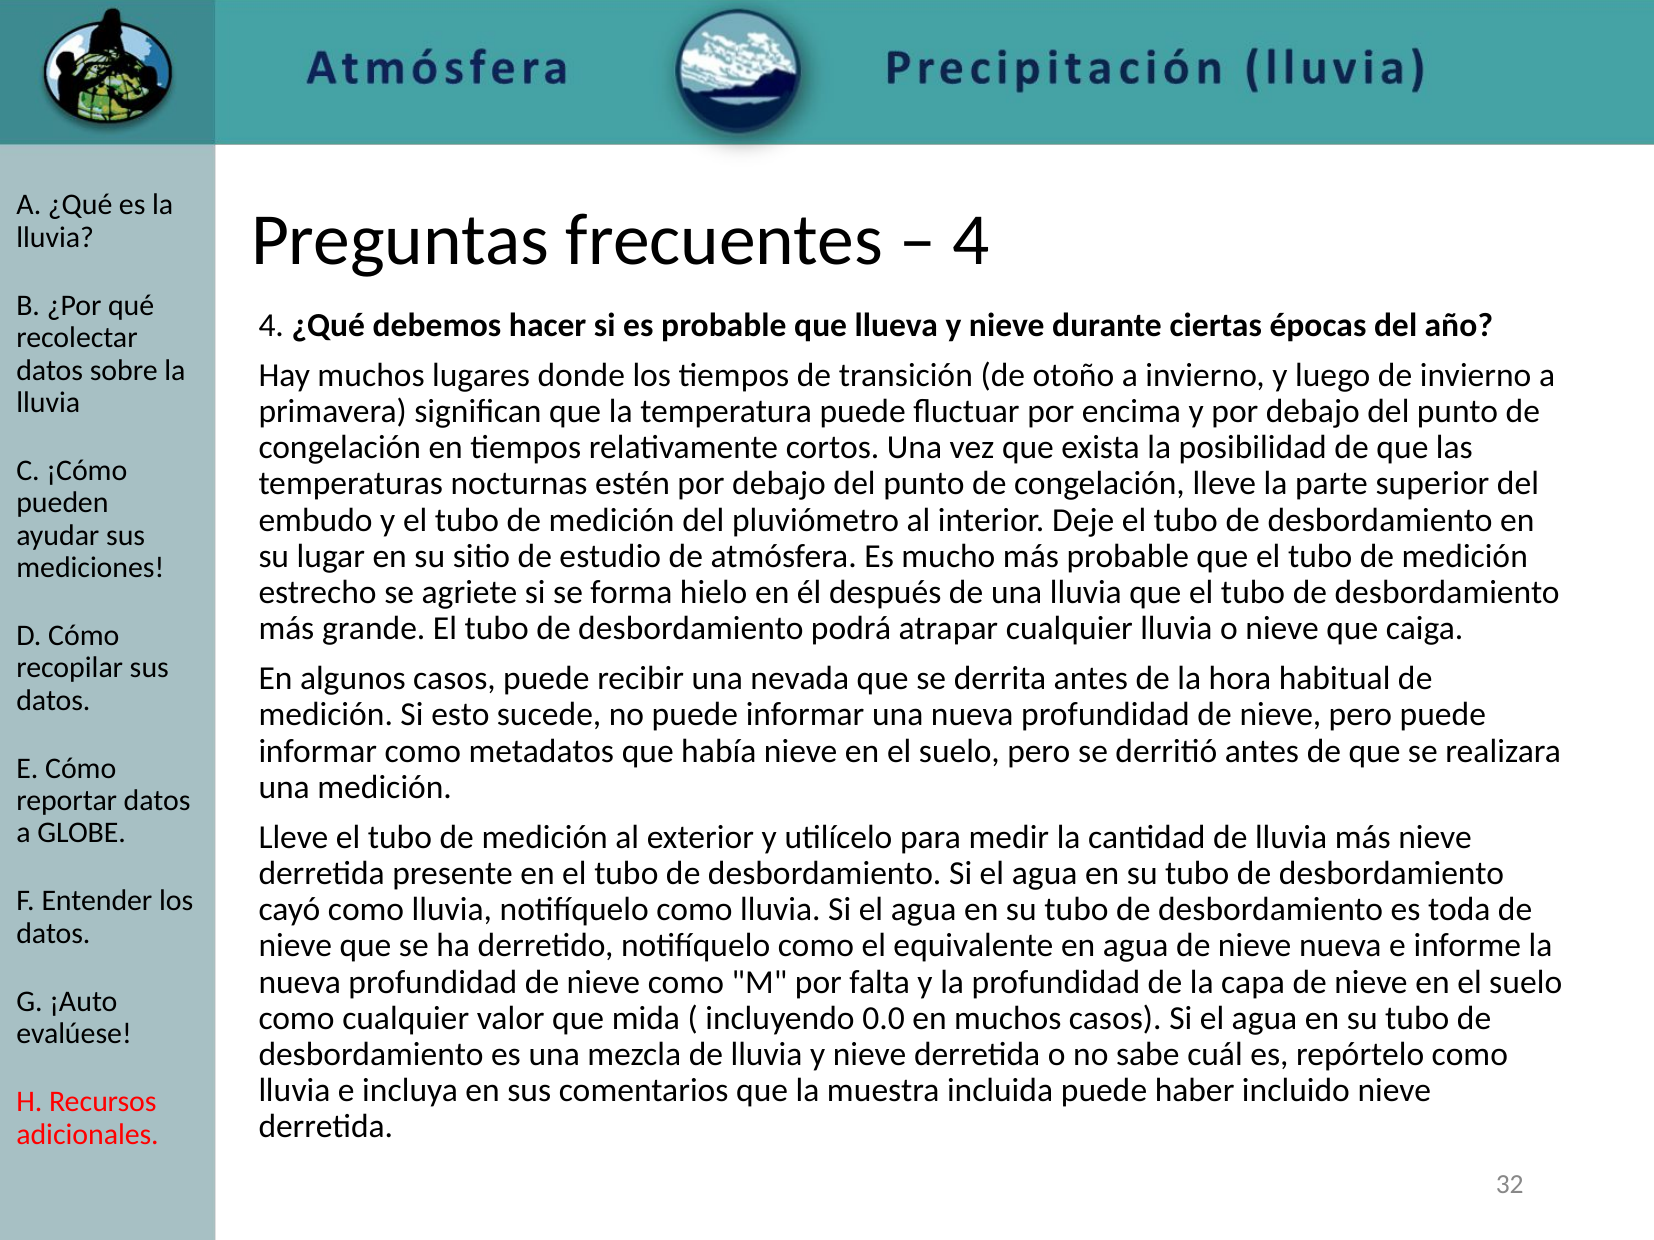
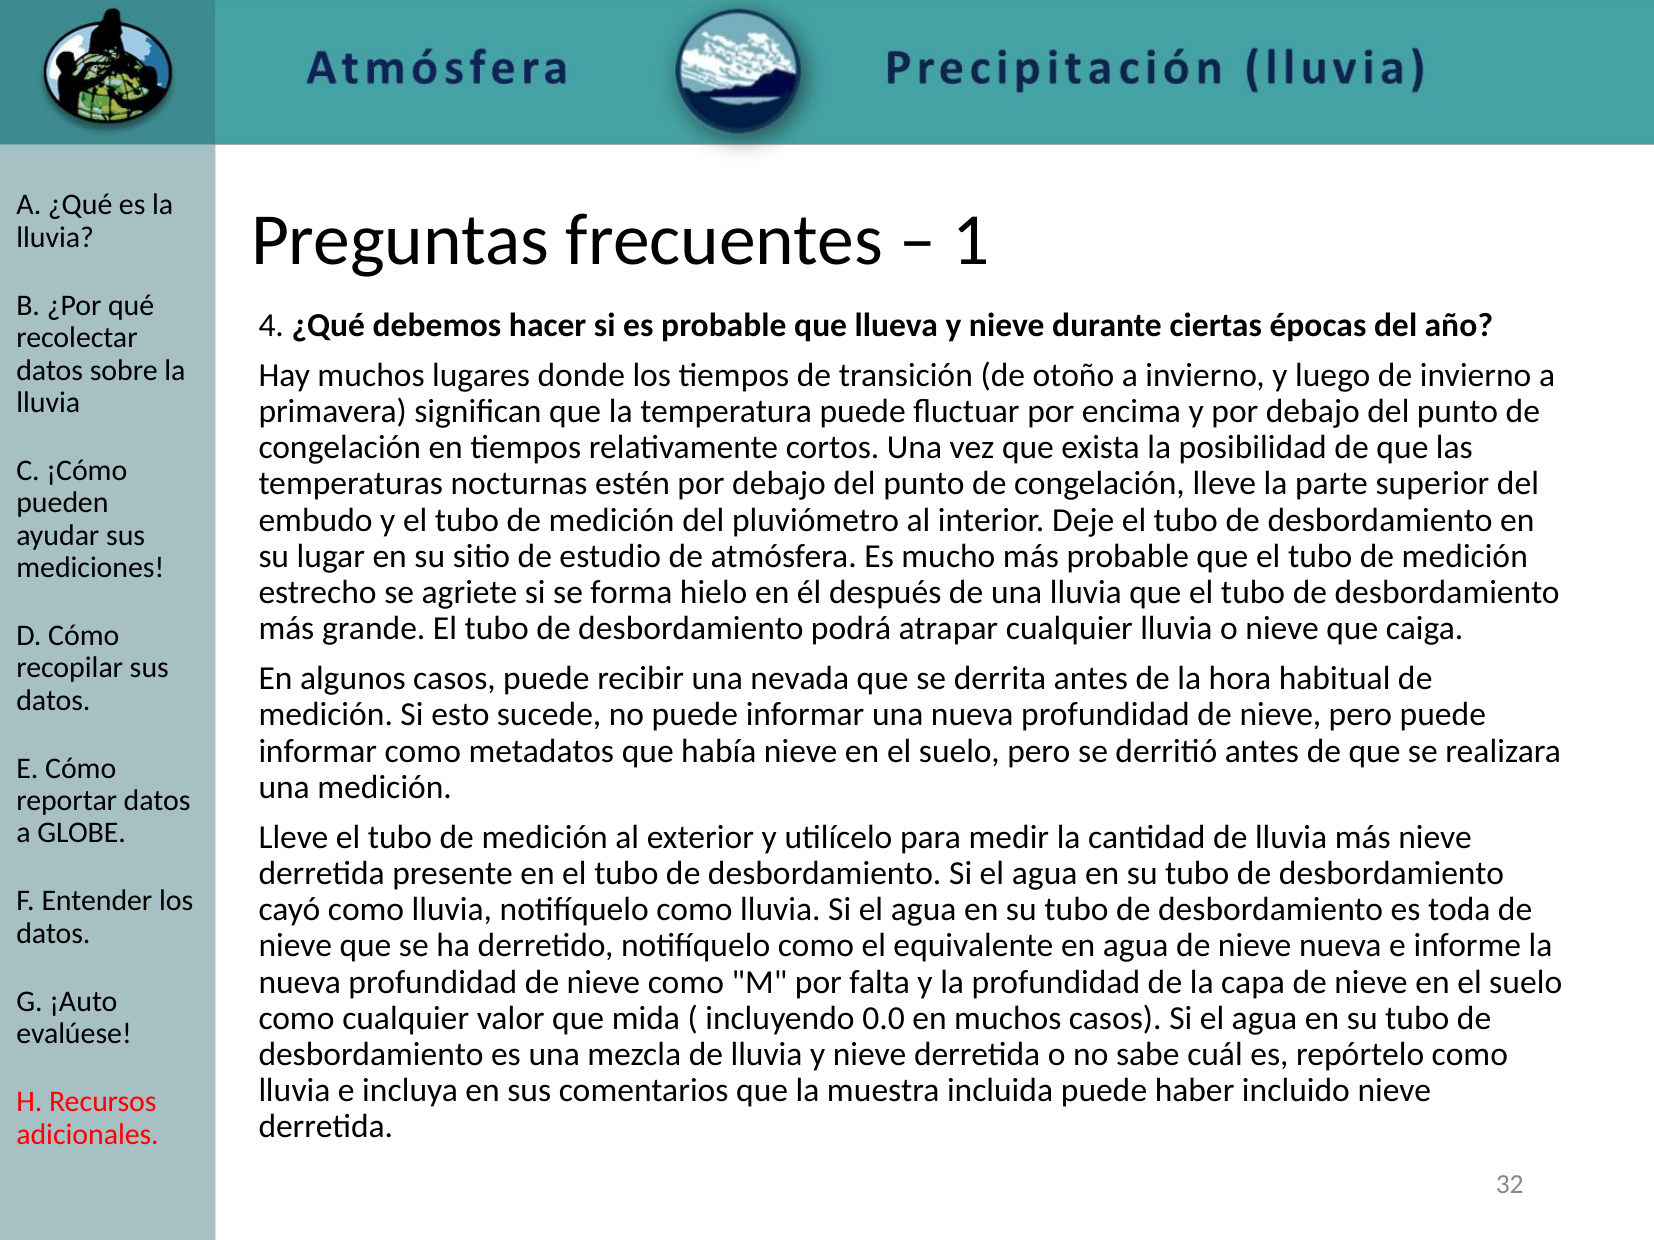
4: 4 -> 1 (971, 240)
